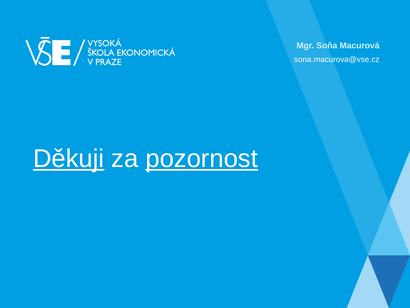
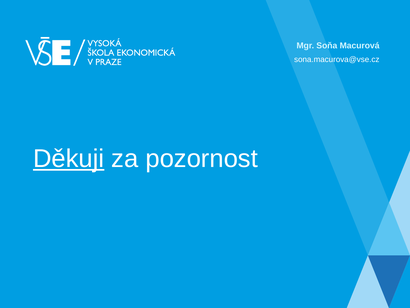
pozornost underline: present -> none (202, 158)
